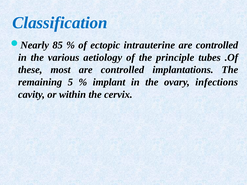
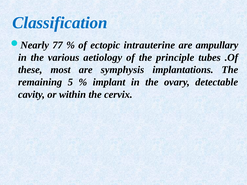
85: 85 -> 77 (58, 45)
controlled: controlled -> ampullary (217, 45)
most are controlled: controlled -> symphysis (122, 70)
infections: infections -> detectable (217, 82)
